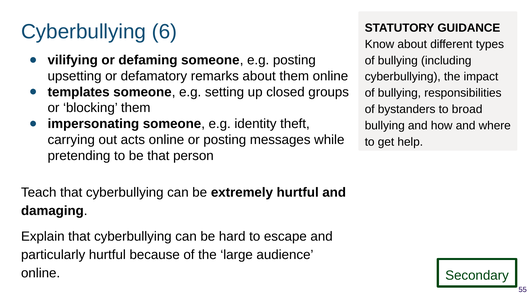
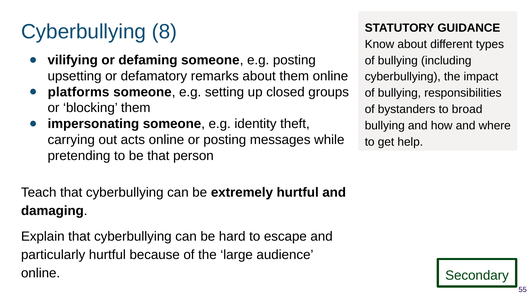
6: 6 -> 8 (164, 32)
templates: templates -> platforms (79, 92)
